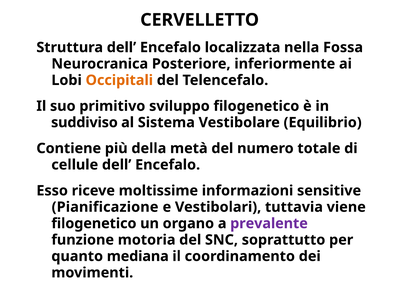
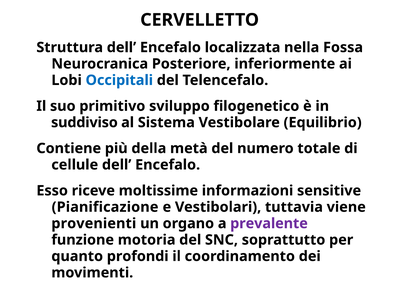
Occipitali colour: orange -> blue (119, 80)
filogenetico: filogenetico -> provenienti (94, 224)
mediana: mediana -> profondi (138, 256)
